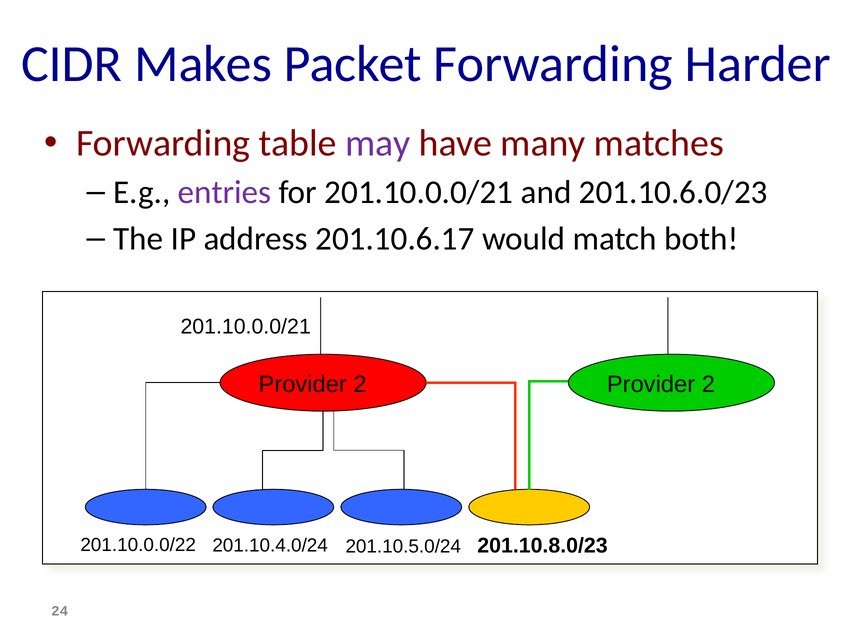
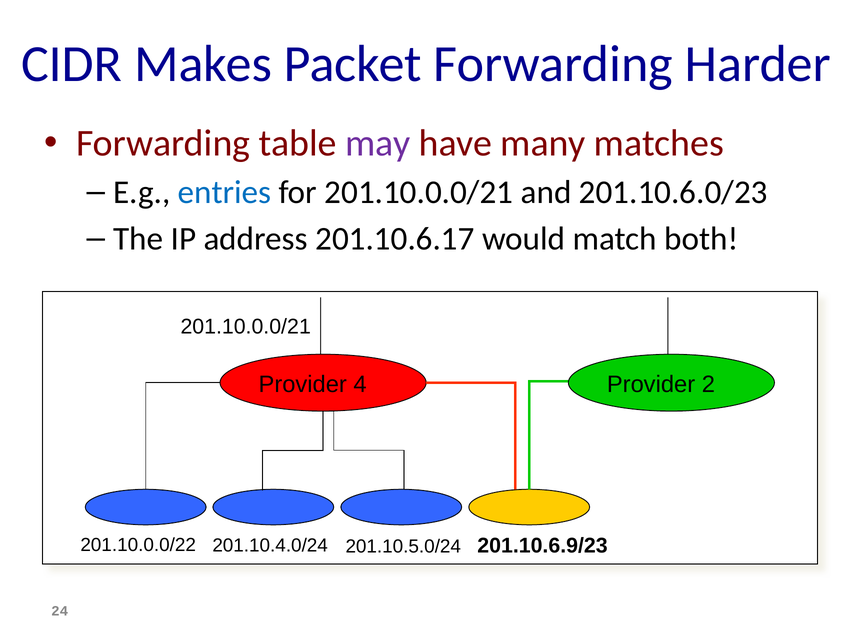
entries colour: purple -> blue (225, 192)
2: 2 -> 4 (360, 384)
201.10.8.0/23: 201.10.8.0/23 -> 201.10.6.9/23 (542, 545)
